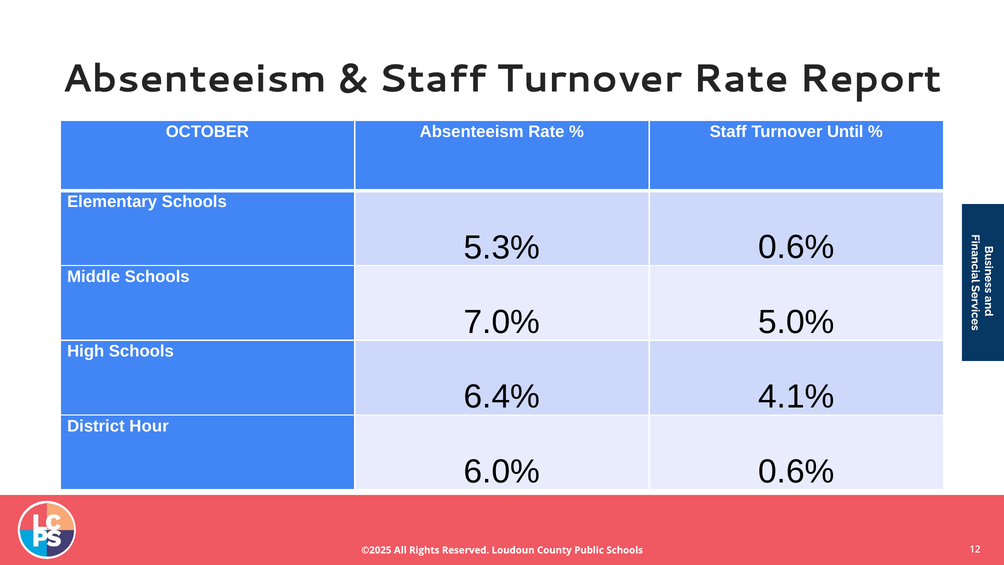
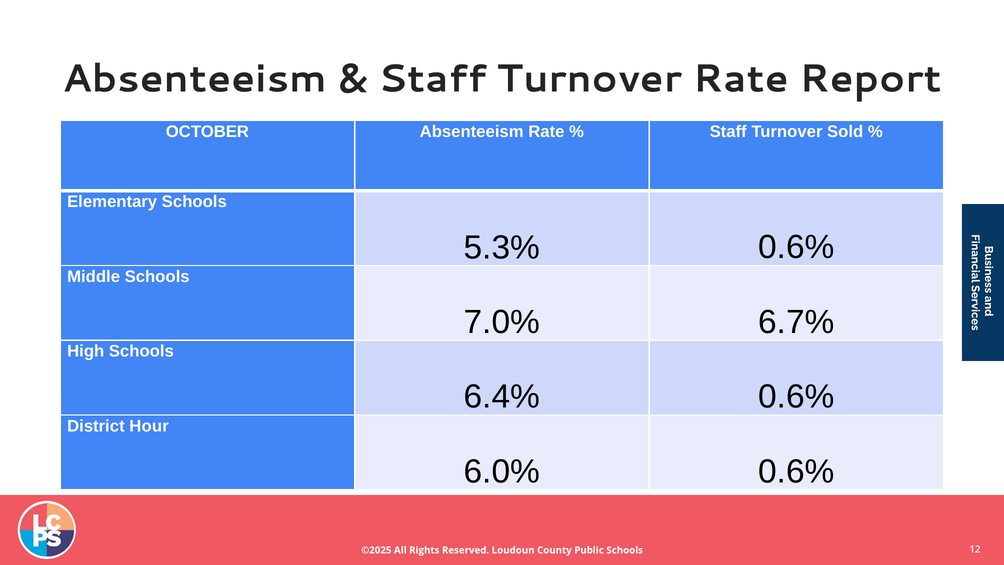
Until: Until -> Sold (845, 131)
5.0%: 5.0% -> 6.7% (797, 322)
6.4% 4.1%: 4.1% -> 0.6% (797, 397)
